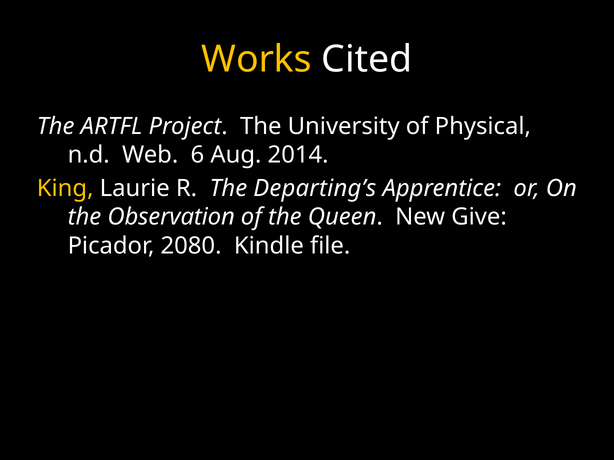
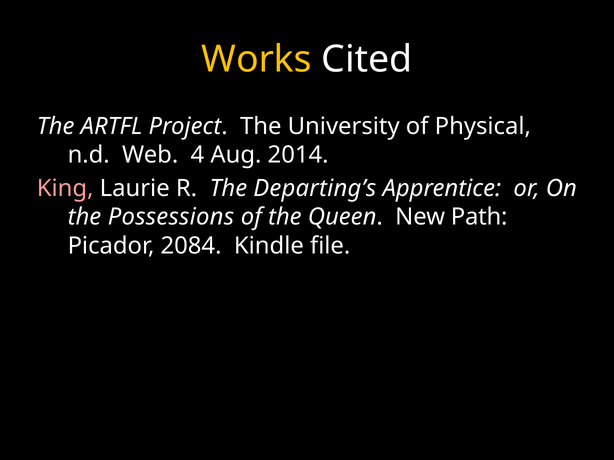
6: 6 -> 4 (197, 155)
King colour: yellow -> pink (65, 189)
Observation: Observation -> Possessions (171, 217)
Give: Give -> Path (479, 217)
2080: 2080 -> 2084 (191, 246)
